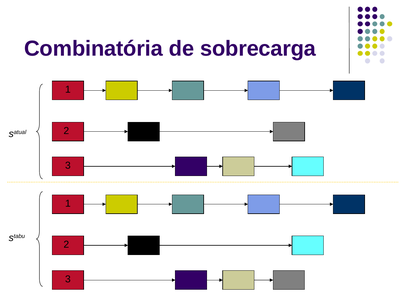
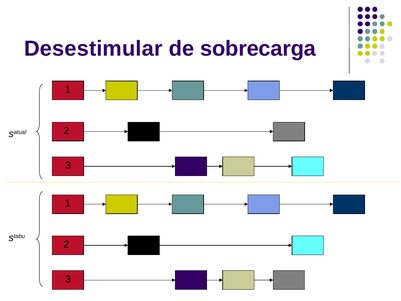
Combinatória: Combinatória -> Desestimular (93, 49)
